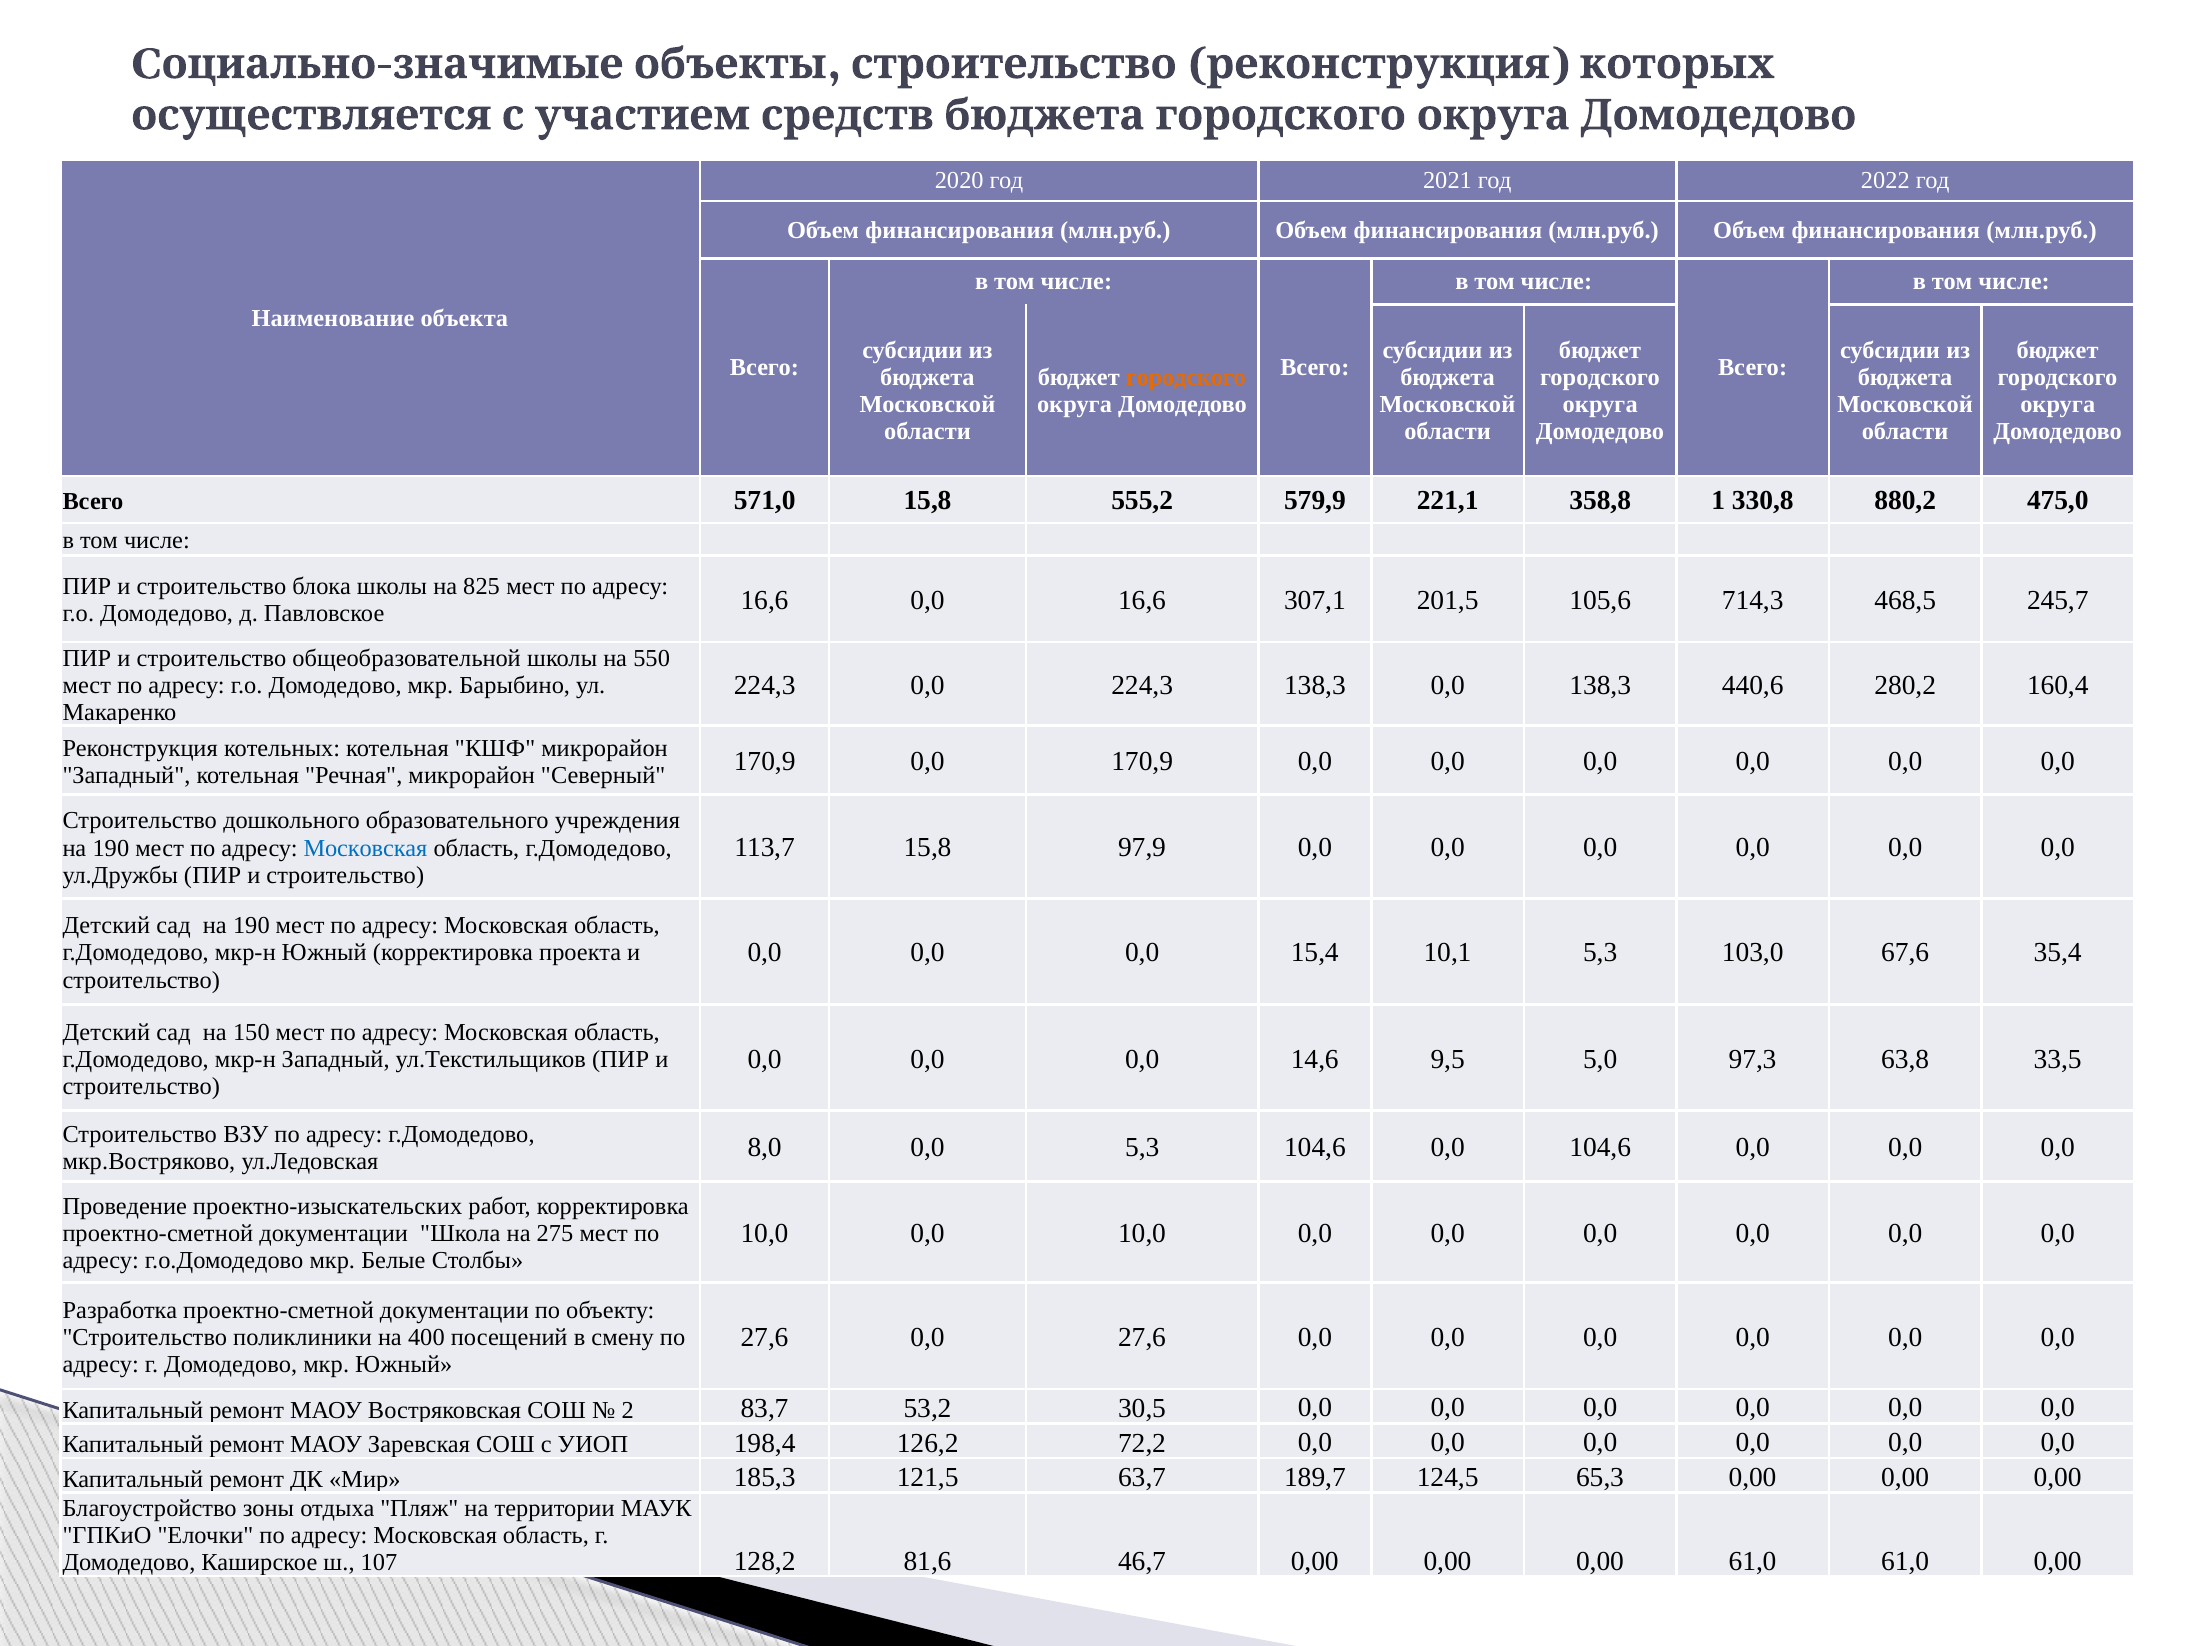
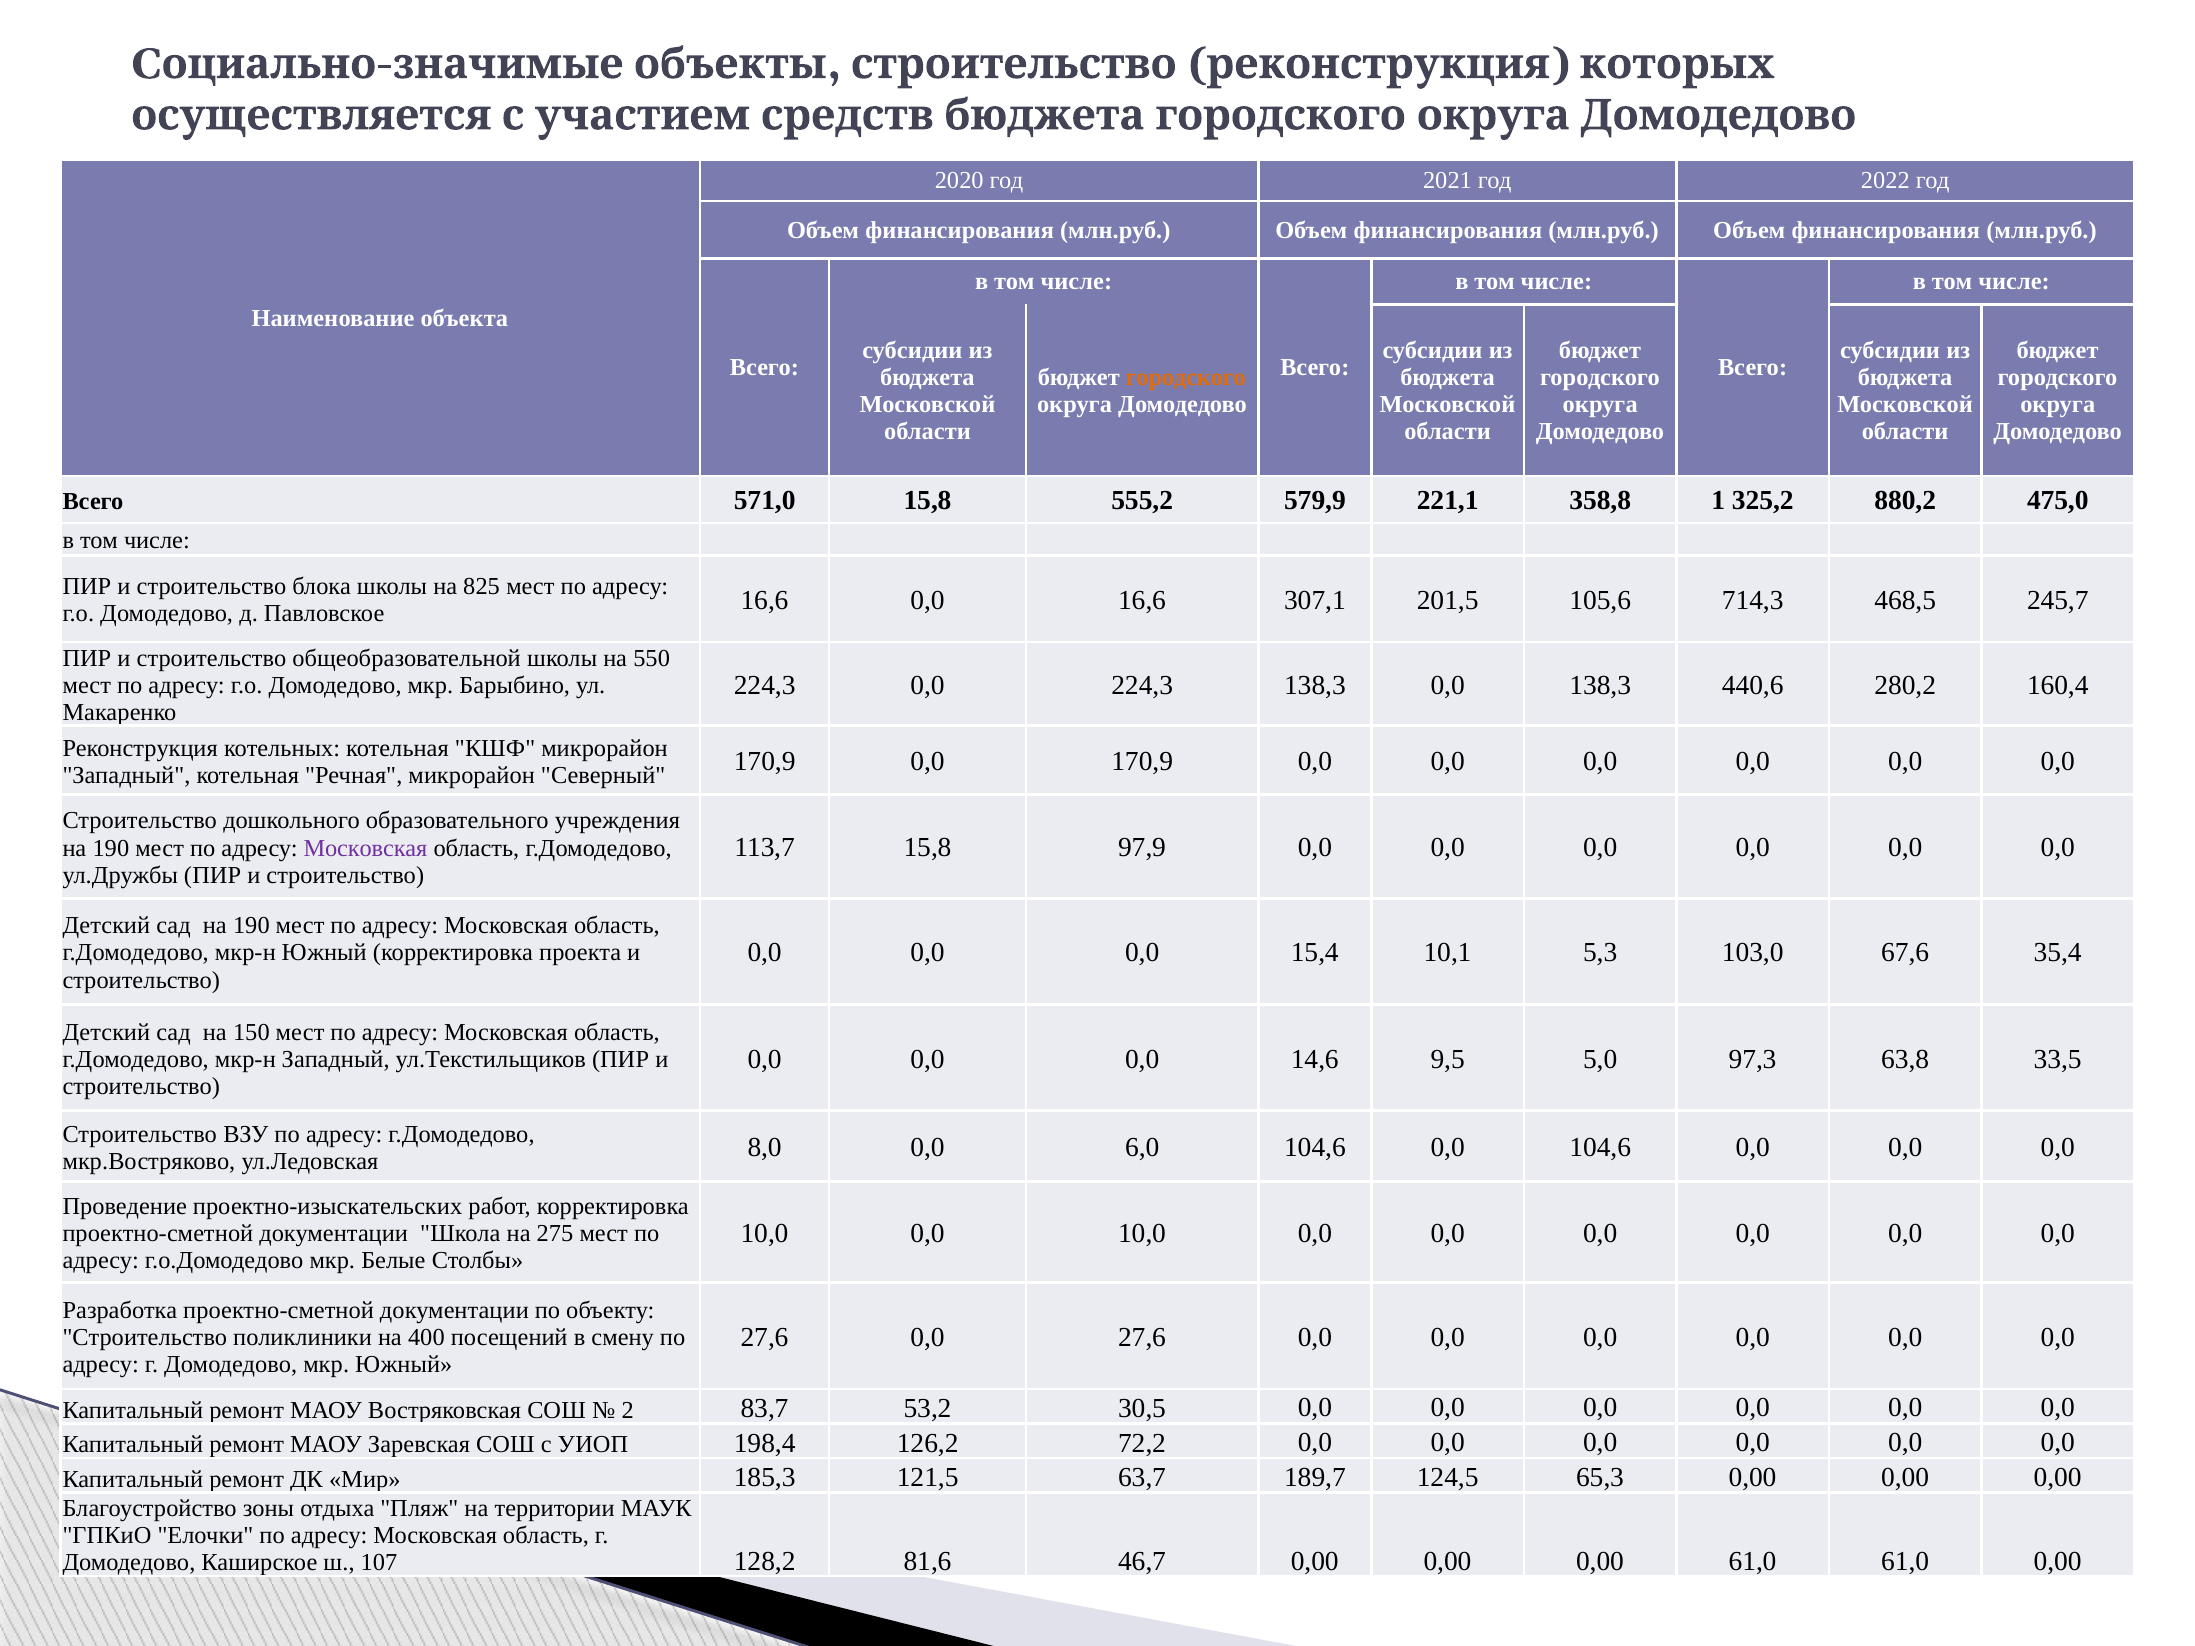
330,8: 330,8 -> 325,2 (1763, 501)
Московская colour: blue -> purple (365, 848)
0,0 5,3: 5,3 -> 6,0 (1142, 1148)
